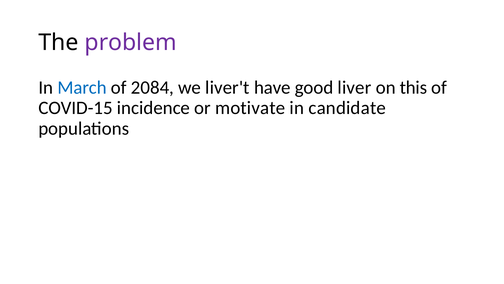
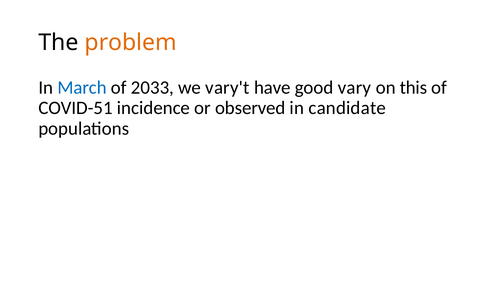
problem colour: purple -> orange (131, 42)
2084: 2084 -> 2033 (152, 87)
liver't: liver't -> vary't (227, 87)
liver: liver -> vary (355, 87)
COVID-15: COVID-15 -> COVID-51 (76, 108)
motivate: motivate -> observed (250, 108)
